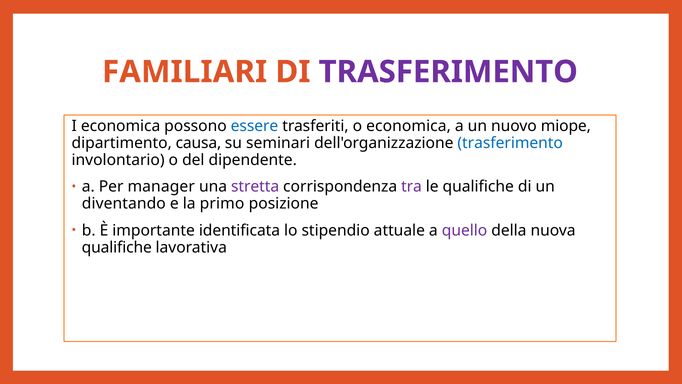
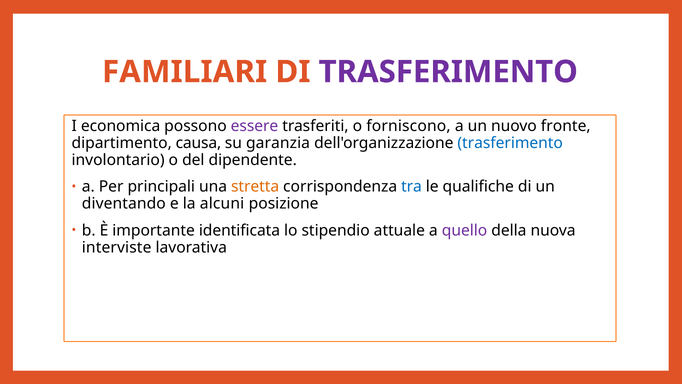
essere colour: blue -> purple (255, 126)
o economica: economica -> forniscono (408, 126)
miope: miope -> fronte (566, 126)
seminari: seminari -> garanzia (278, 143)
manager: manager -> principali (161, 187)
stretta colour: purple -> orange (255, 187)
tra colour: purple -> blue (411, 187)
primo: primo -> alcuni (222, 203)
qualifiche: qualifiche -> interviste (117, 247)
